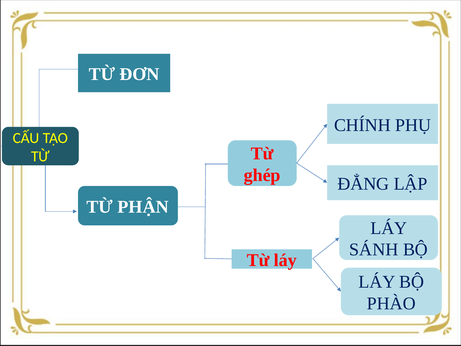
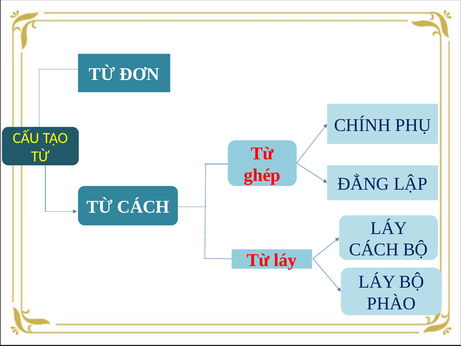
TỪ PHẬN: PHẬN -> CÁCH (143, 207)
SÁNH: SÁNH -> CÁCH (374, 249)
